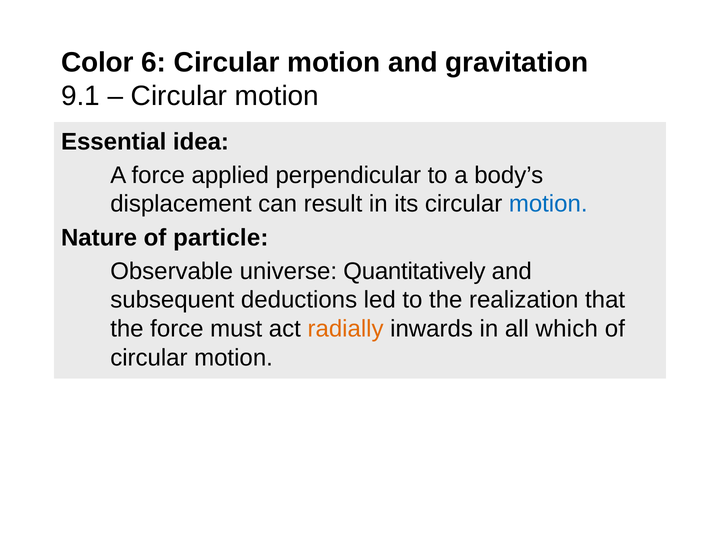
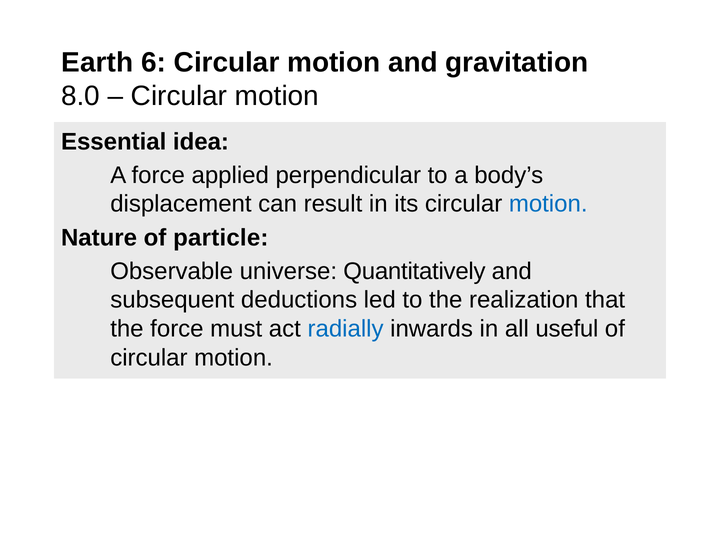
Color: Color -> Earth (97, 62)
9.1: 9.1 -> 8.0 (81, 96)
radially colour: orange -> blue (346, 329)
which: which -> useful (567, 329)
